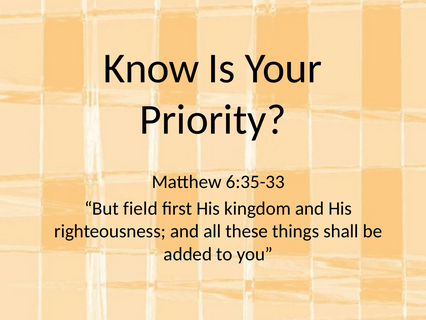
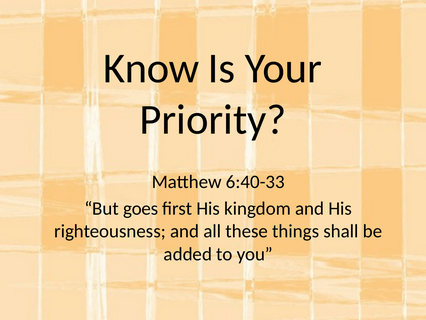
6:35-33: 6:35-33 -> 6:40-33 (255, 182)
field: field -> goes (141, 208)
